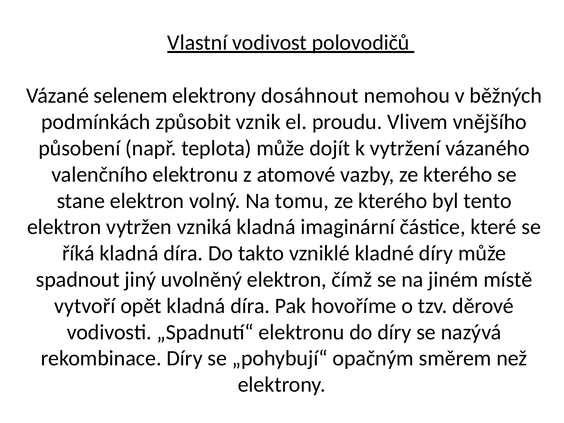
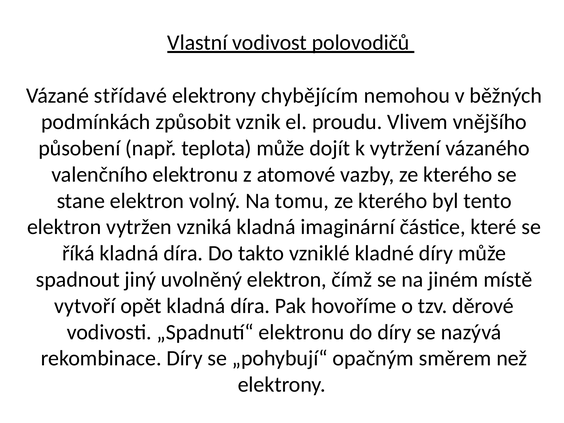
selenem: selenem -> střídavé (130, 96)
dosáhnout: dosáhnout -> chybějícím (310, 96)
